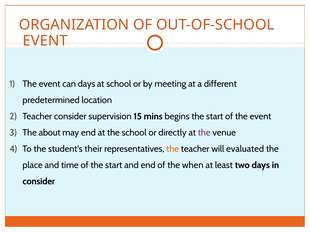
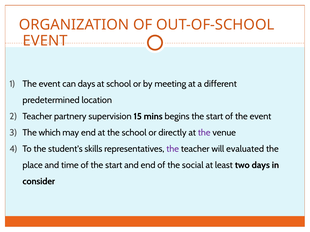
Teacher consider: consider -> partnery (70, 117)
about: about -> which (50, 133)
their: their -> skills (93, 149)
the colour: orange -> purple (173, 149)
when: when -> social (193, 165)
